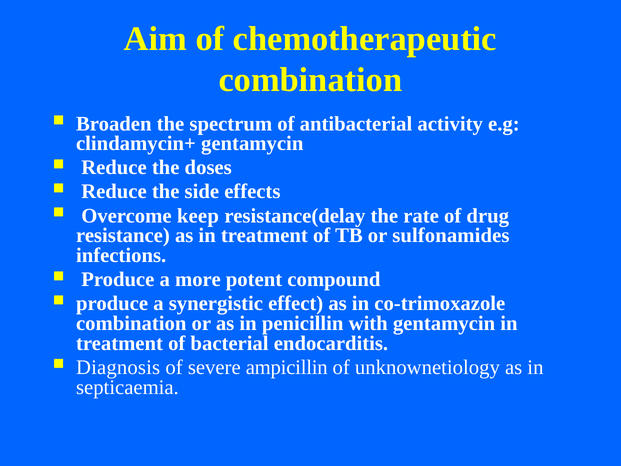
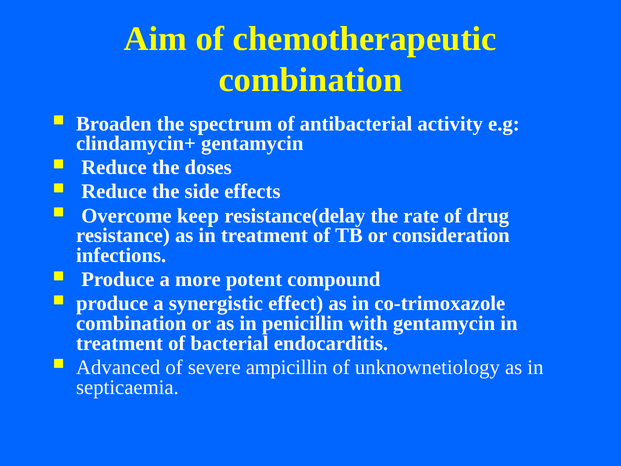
sulfonamides: sulfonamides -> consideration (451, 235)
Diagnosis: Diagnosis -> Advanced (118, 367)
